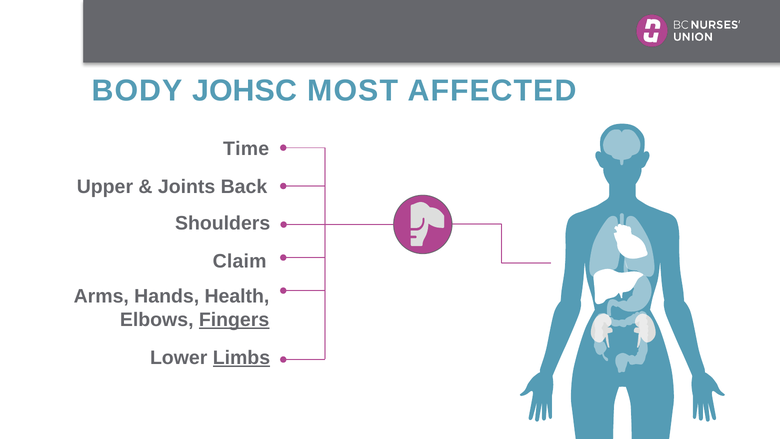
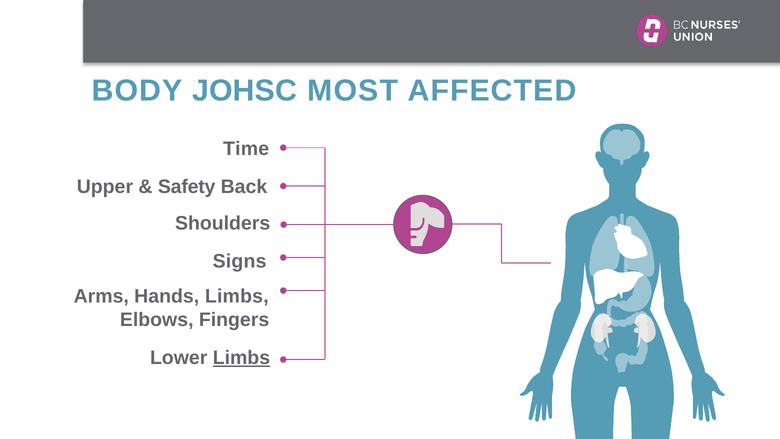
Joints: Joints -> Safety (187, 187)
Claim: Claim -> Signs (240, 261)
Hands Health: Health -> Limbs (237, 296)
Fingers underline: present -> none (234, 320)
